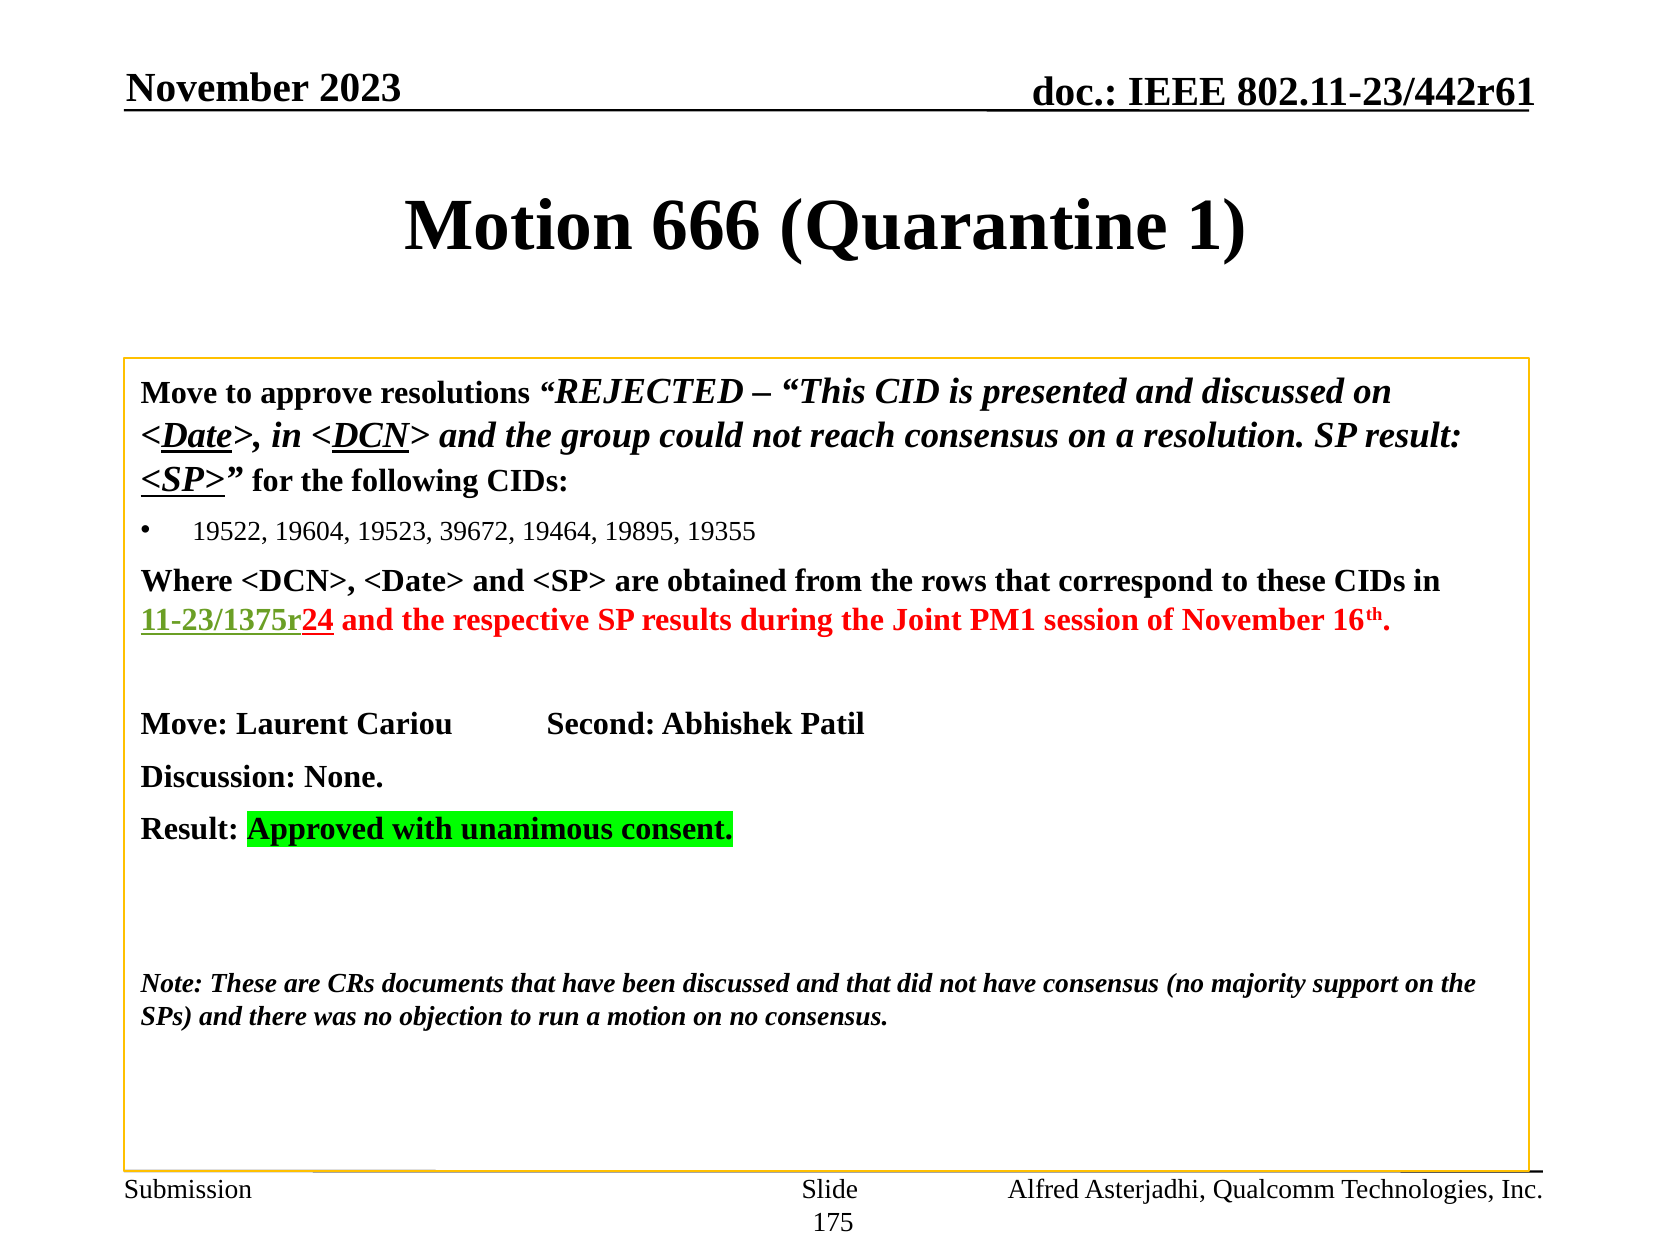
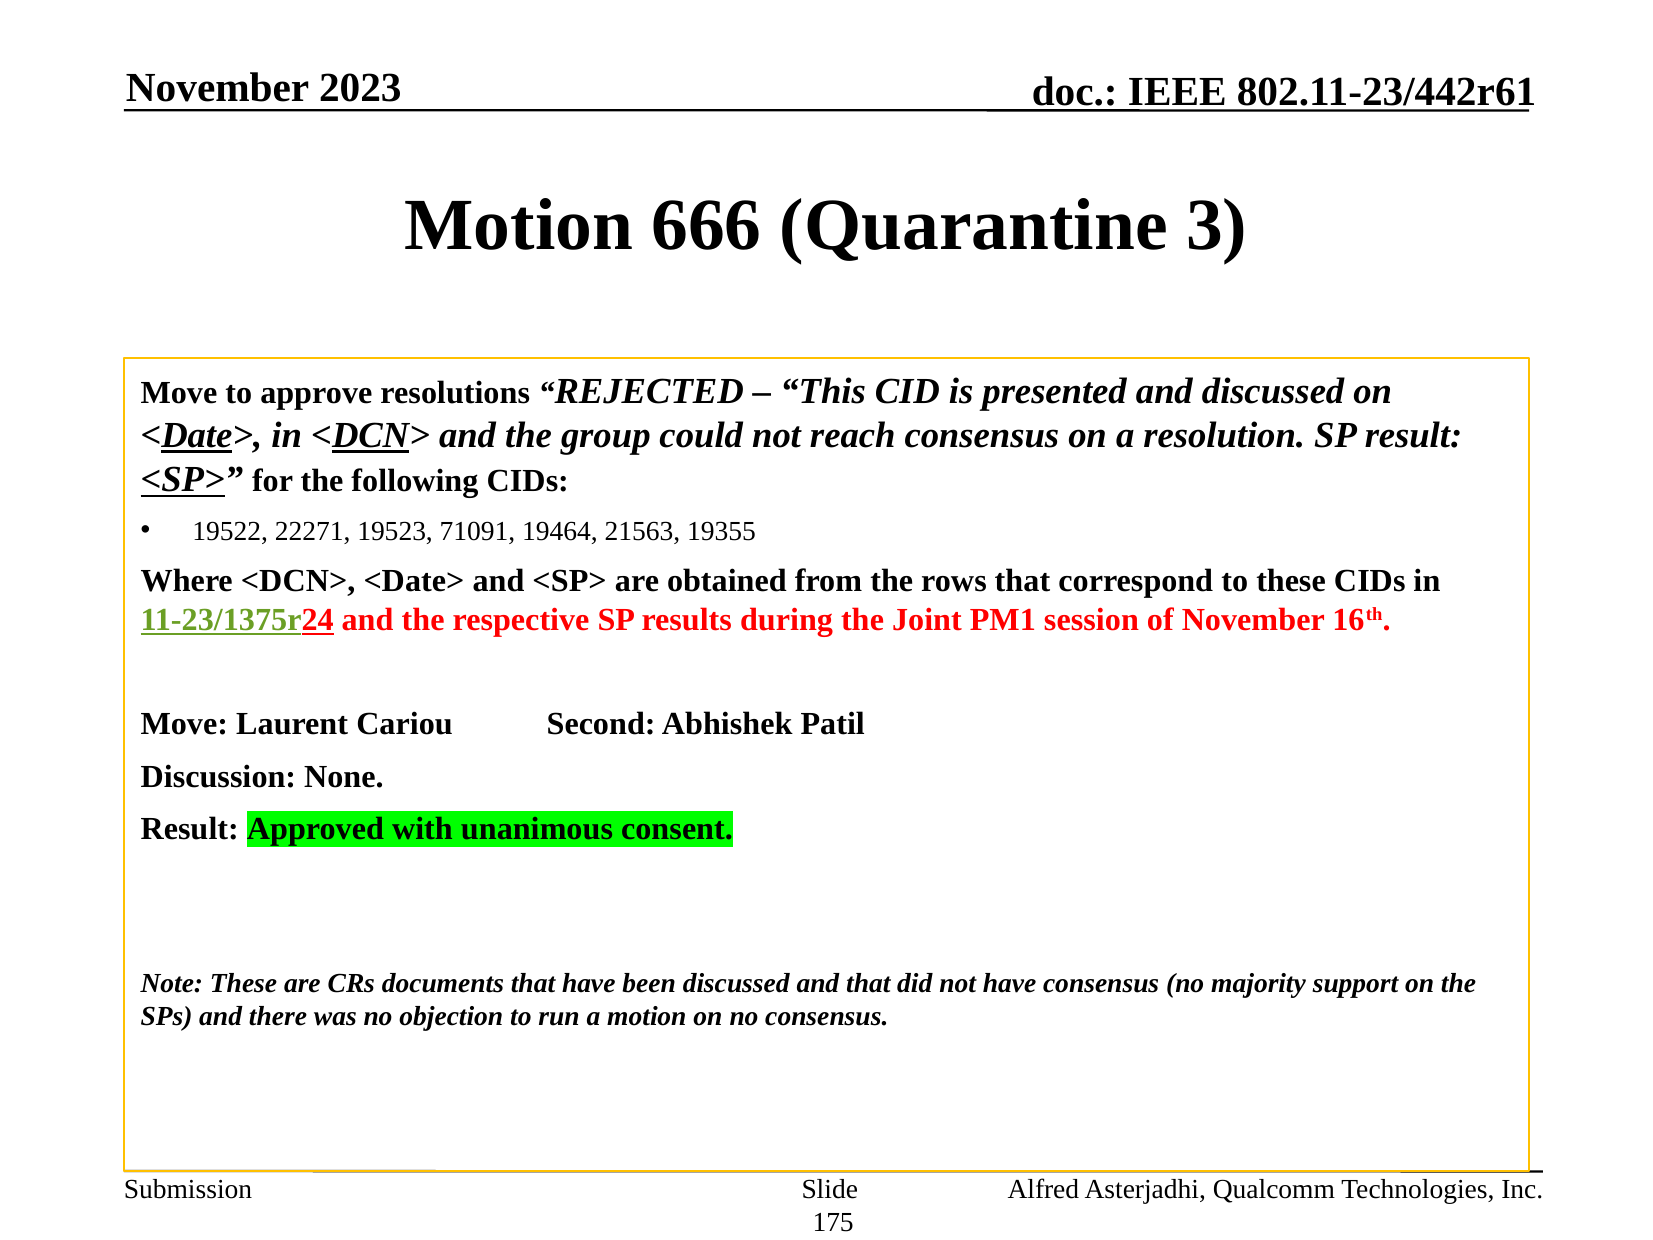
1: 1 -> 3 (1217, 225)
19604: 19604 -> 22271 (313, 531)
39672: 39672 -> 71091 (478, 531)
19895: 19895 -> 21563 (643, 531)
